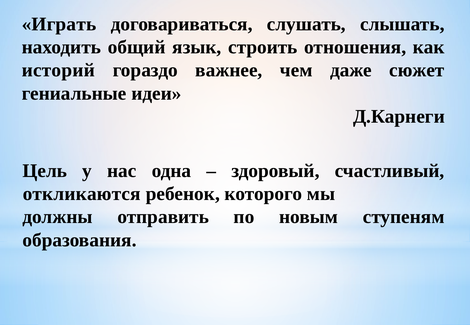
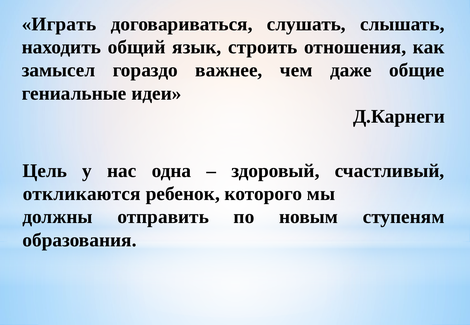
историй: историй -> замысел (58, 70)
сюжет: сюжет -> общие (417, 70)
